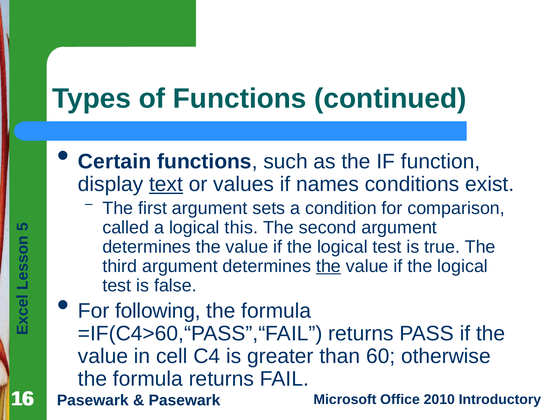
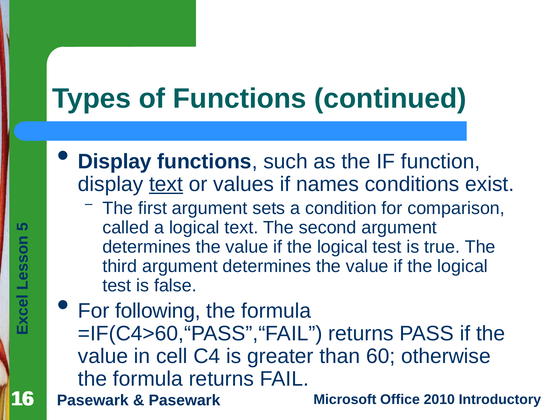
Certain: Certain -> Display (115, 162)
logical this: this -> text (241, 228)
the underline: present -> none (328, 266)
